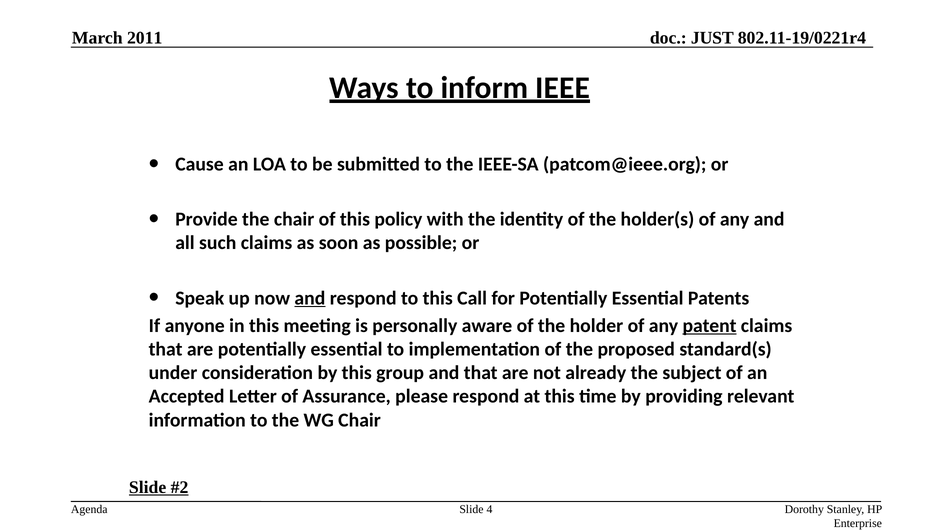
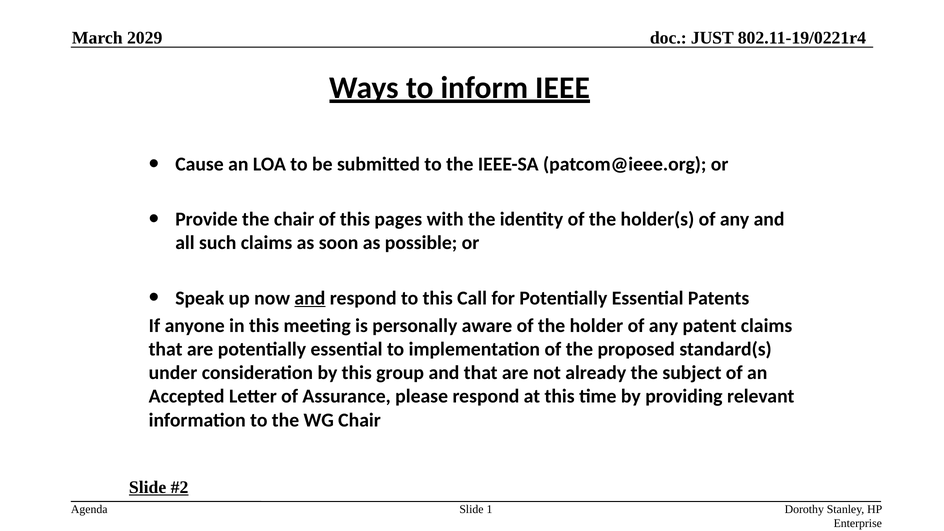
2011: 2011 -> 2029 (145, 38)
policy: policy -> pages (398, 219)
patent underline: present -> none (710, 326)
4: 4 -> 1 (489, 509)
